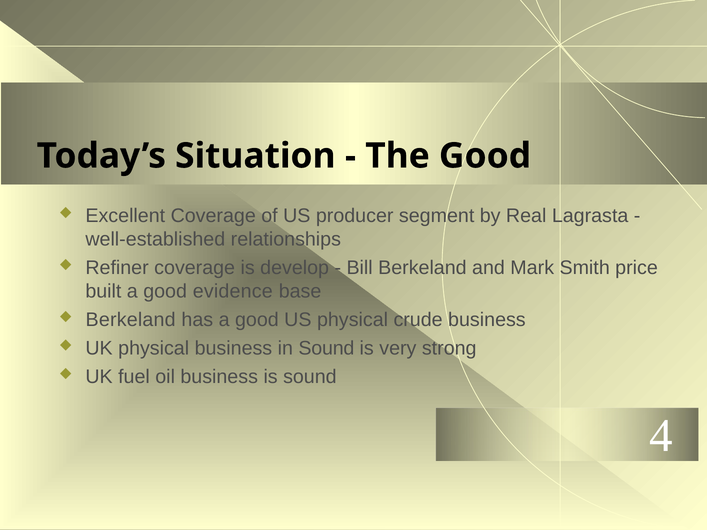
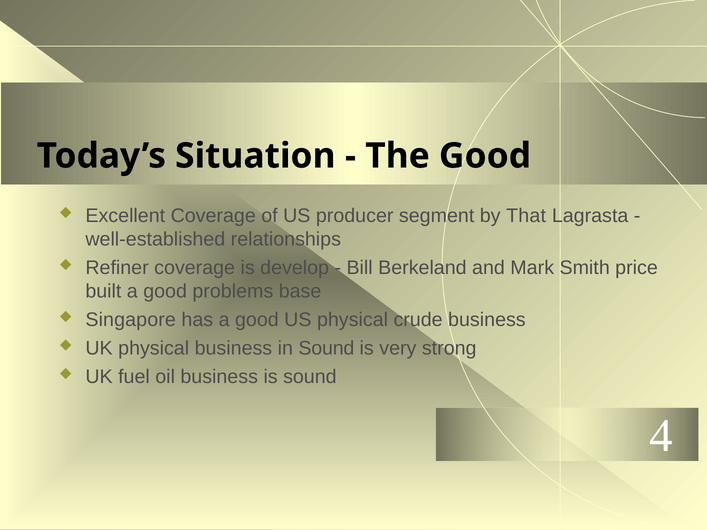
Real: Real -> That (526, 216)
evidence: evidence -> problems (233, 292)
Berkeland: Berkeland -> Singapore (131, 320)
